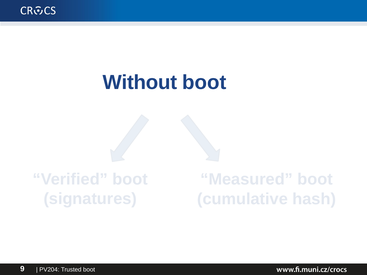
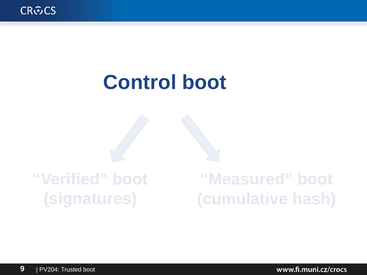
Without: Without -> Control (140, 82)
